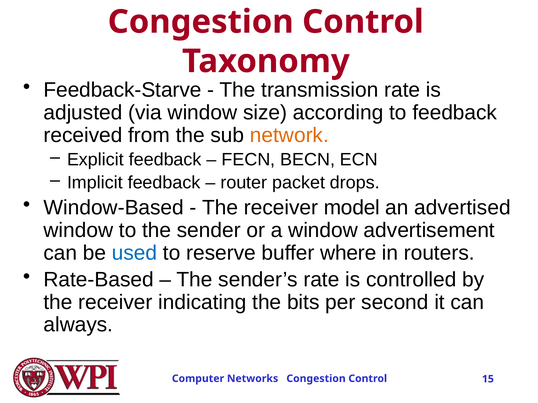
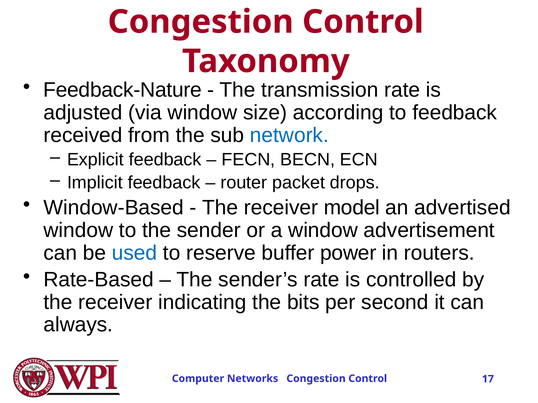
Feedback-Starve: Feedback-Starve -> Feedback-Nature (123, 90)
network colour: orange -> blue (289, 135)
where: where -> power (348, 253)
15: 15 -> 17 (488, 379)
